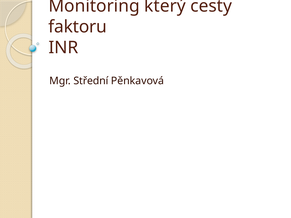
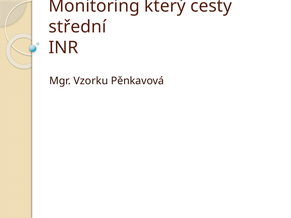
faktoru: faktoru -> střední (77, 27)
Střední: Střední -> Vzorku (91, 81)
